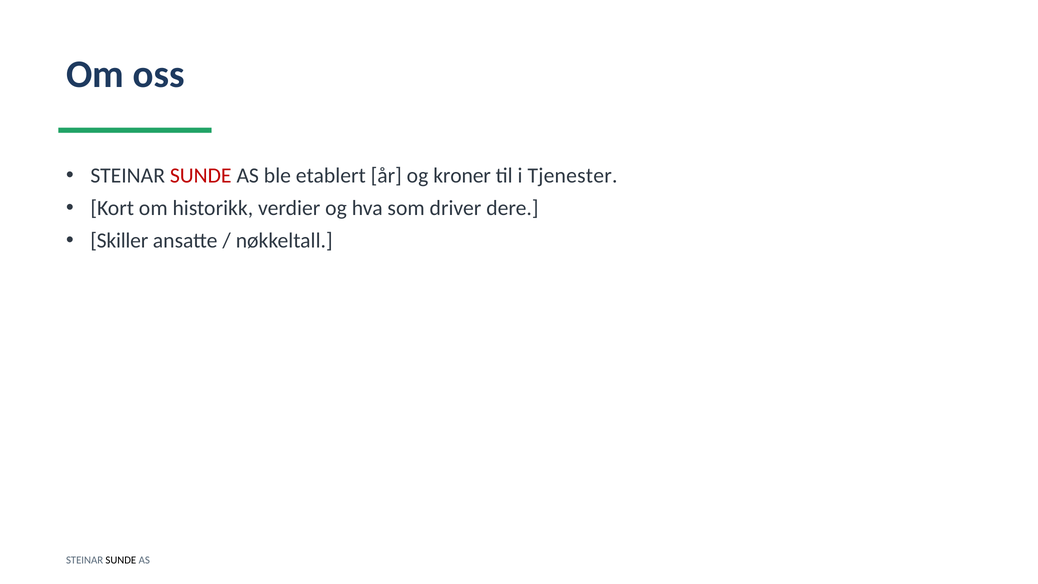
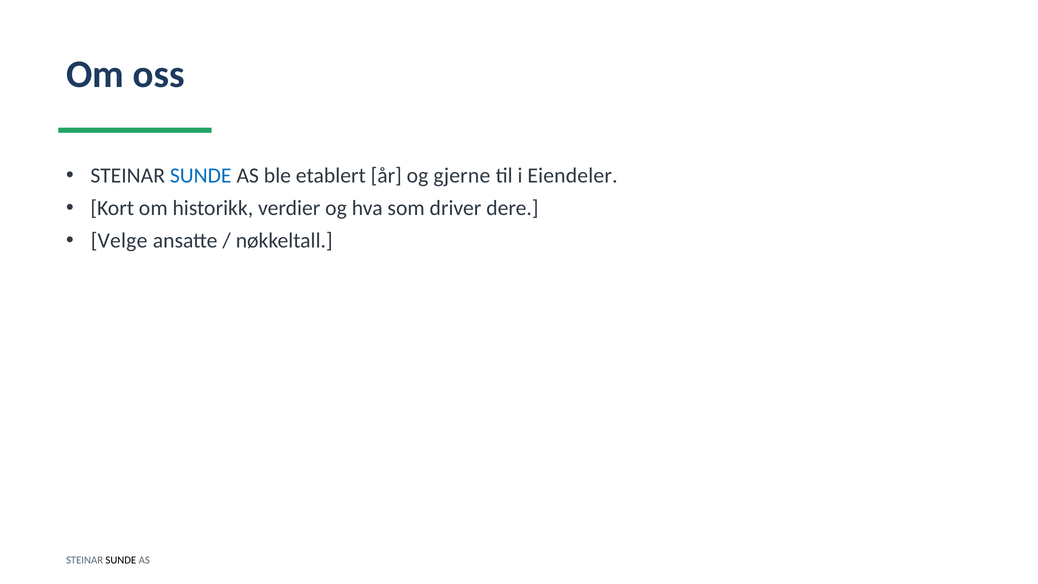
SUNDE colour: red -> blue (201, 176)
kroner: kroner -> gjerne (462, 176)
Tjenester: Tjenester -> Eiendeler (572, 176)
Skiller: Skiller -> Velge (119, 241)
